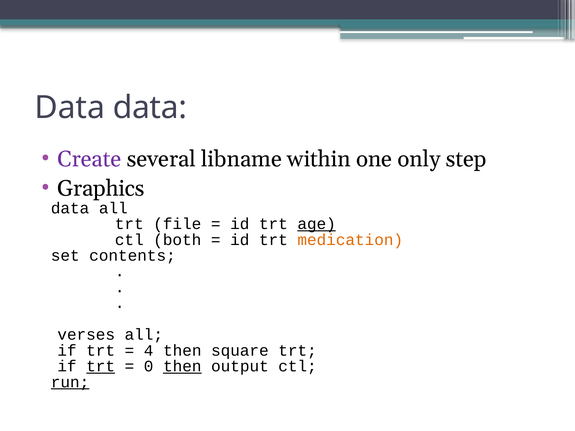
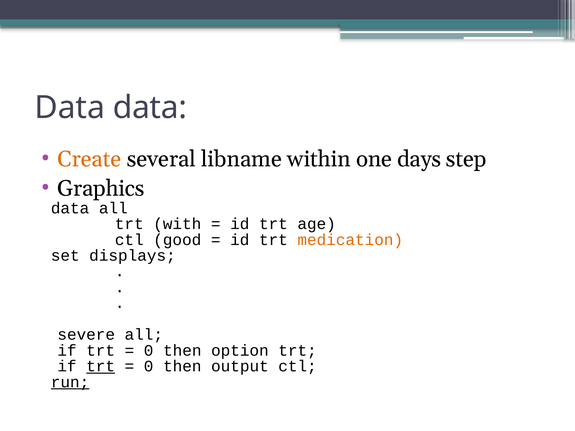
Create colour: purple -> orange (89, 159)
only: only -> days (419, 159)
file: file -> with (177, 224)
age underline: present -> none (317, 224)
both: both -> good (177, 240)
contents: contents -> displays (132, 256)
verses: verses -> severe (86, 335)
4: 4 -> 0 (149, 351)
square: square -> option (240, 351)
then underline: present -> none (182, 366)
